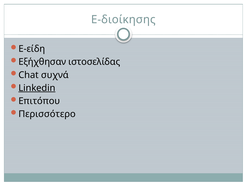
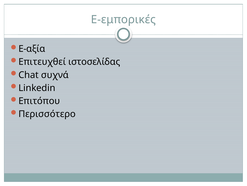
E-διοίκησης: E-διοίκησης -> E-εμπορικές (123, 19)
E-είδη: E-είδη -> E-αξία (32, 49)
Εξήχθησαν: Εξήχθησαν -> Επιτευχθεί (42, 62)
Linkedin underline: present -> none (37, 88)
